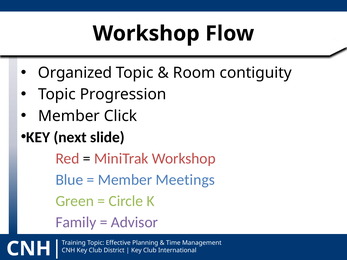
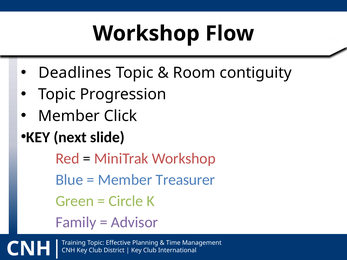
Organized: Organized -> Deadlines (75, 73)
Meetings: Meetings -> Treasurer (185, 180)
